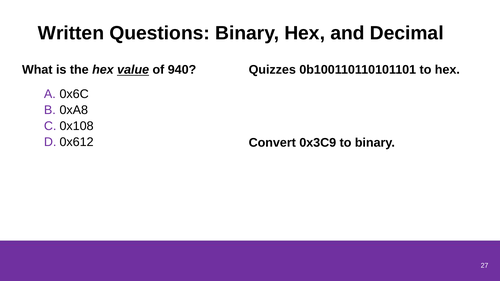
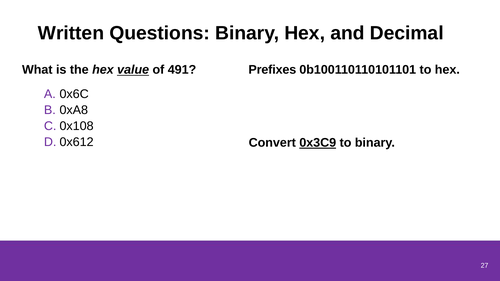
940: 940 -> 491 (182, 70)
Quizzes: Quizzes -> Prefixes (272, 70)
0x3C9 underline: none -> present (318, 143)
